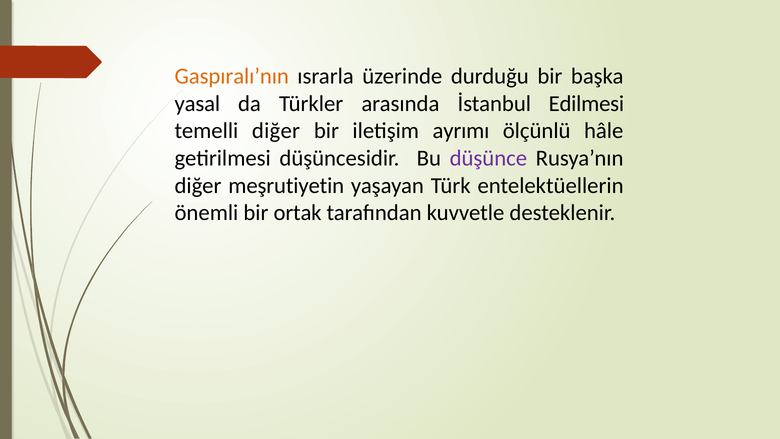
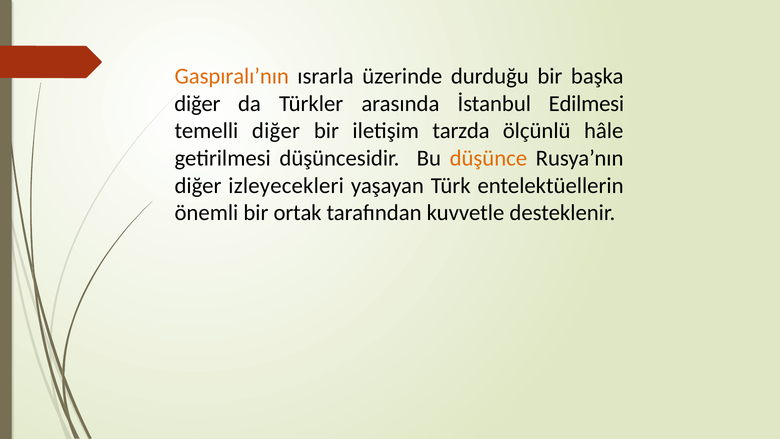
yasal: yasal -> diğer (197, 104)
ayrımı: ayrımı -> tarzda (461, 131)
düşünce colour: purple -> orange (488, 158)
meşrutiyetin: meşrutiyetin -> izleyecekleri (286, 185)
